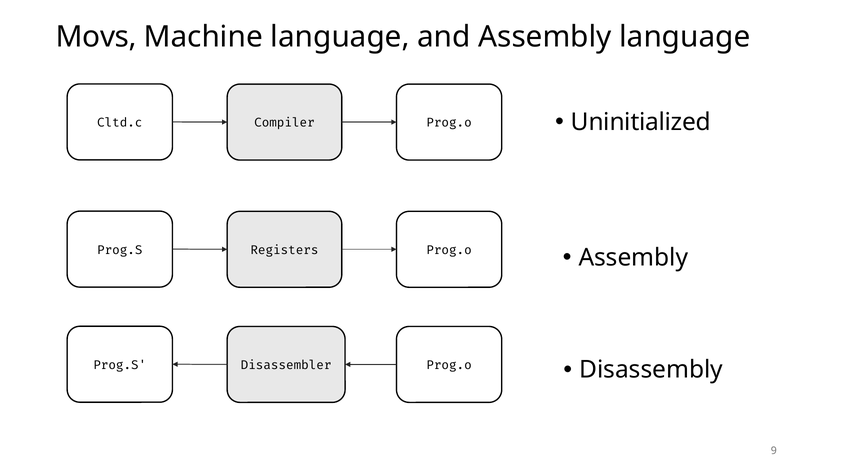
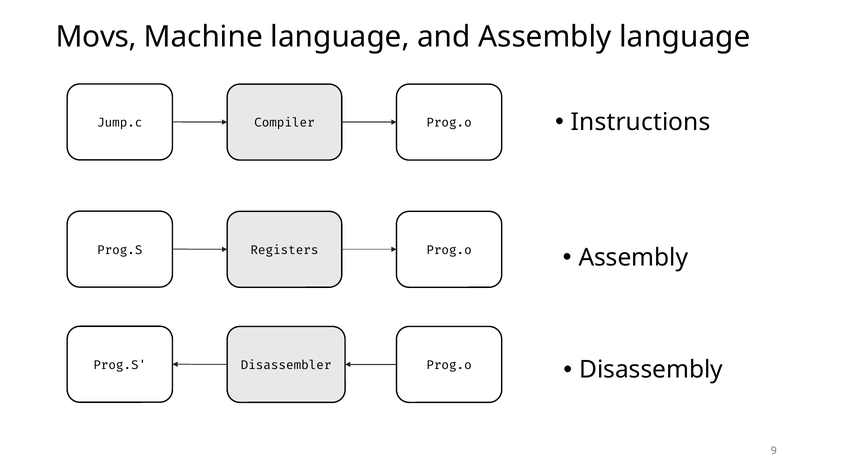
Uninitialized: Uninitialized -> Instructions (641, 122)
Cltd.c: Cltd.c -> Jump.c (120, 123)
